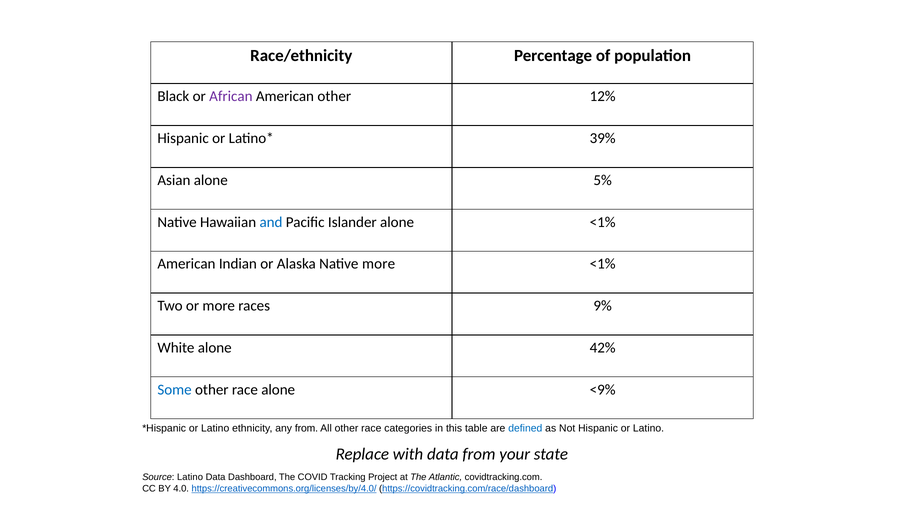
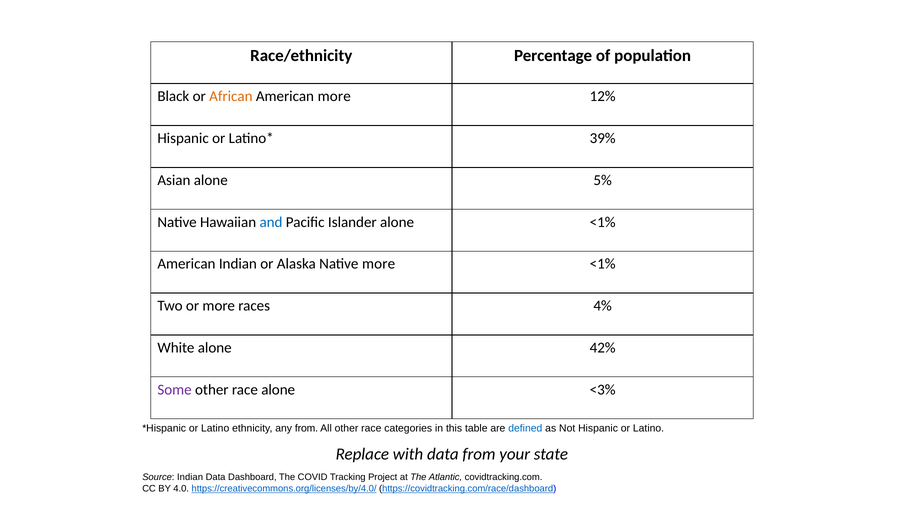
African colour: purple -> orange (231, 96)
American other: other -> more (334, 96)
9%: 9% -> 4% (603, 306)
Some colour: blue -> purple (175, 389)
<9%: <9% -> <3% (603, 389)
Source Latino: Latino -> Indian (190, 477)
